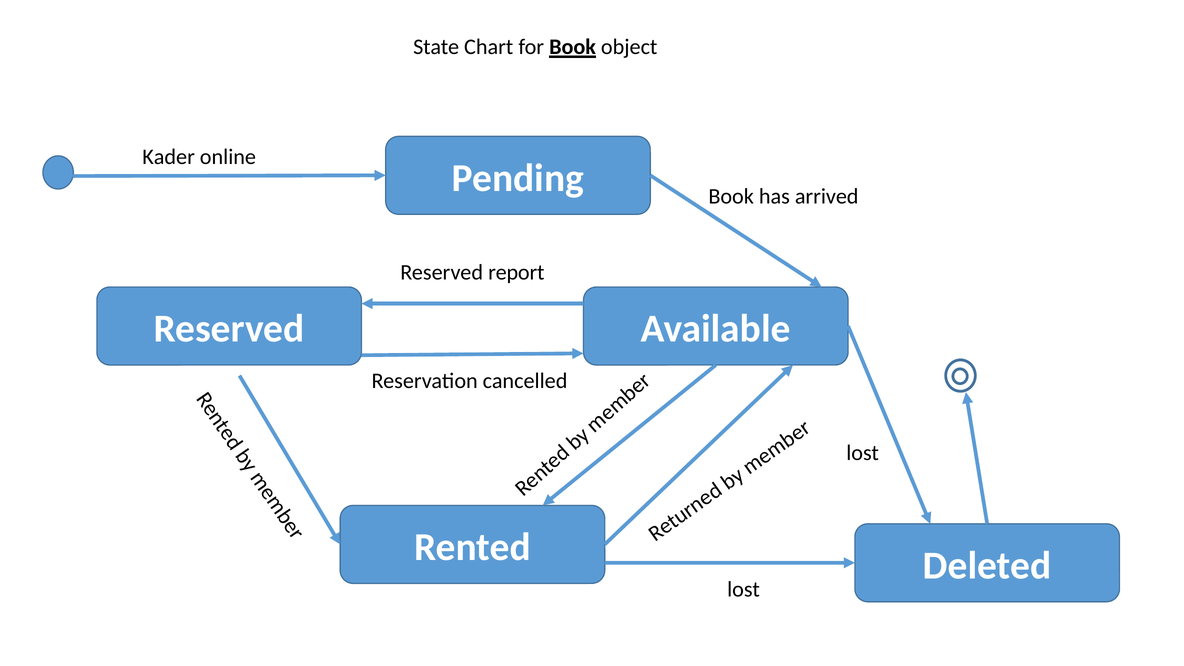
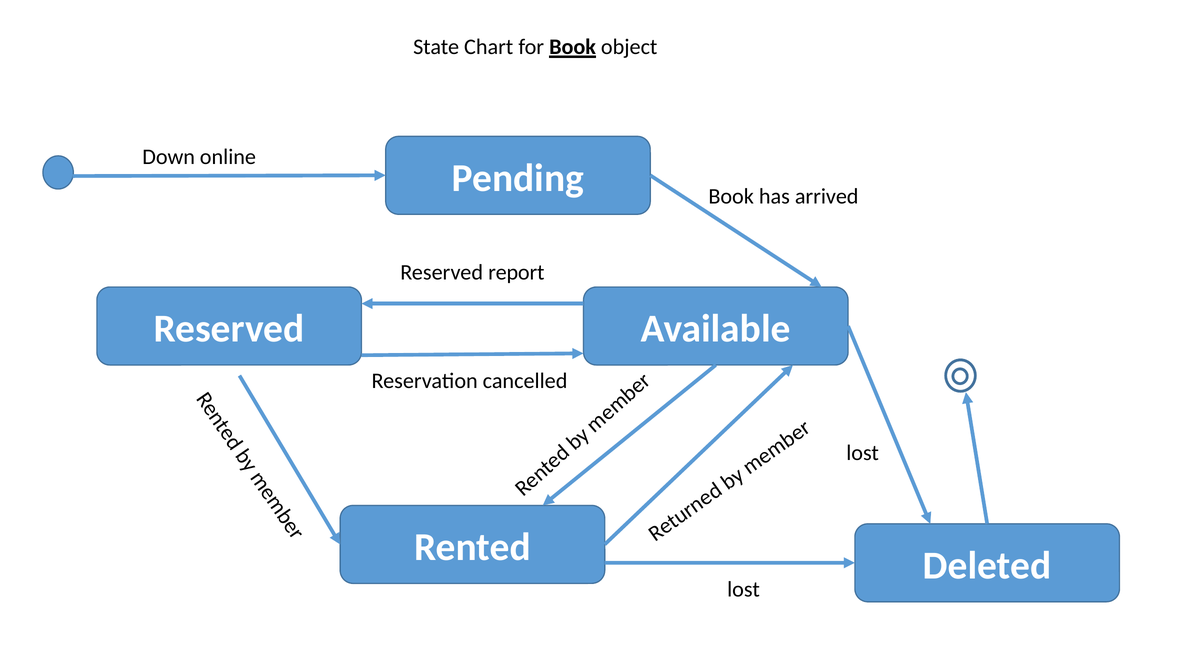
Kader: Kader -> Down (169, 157)
